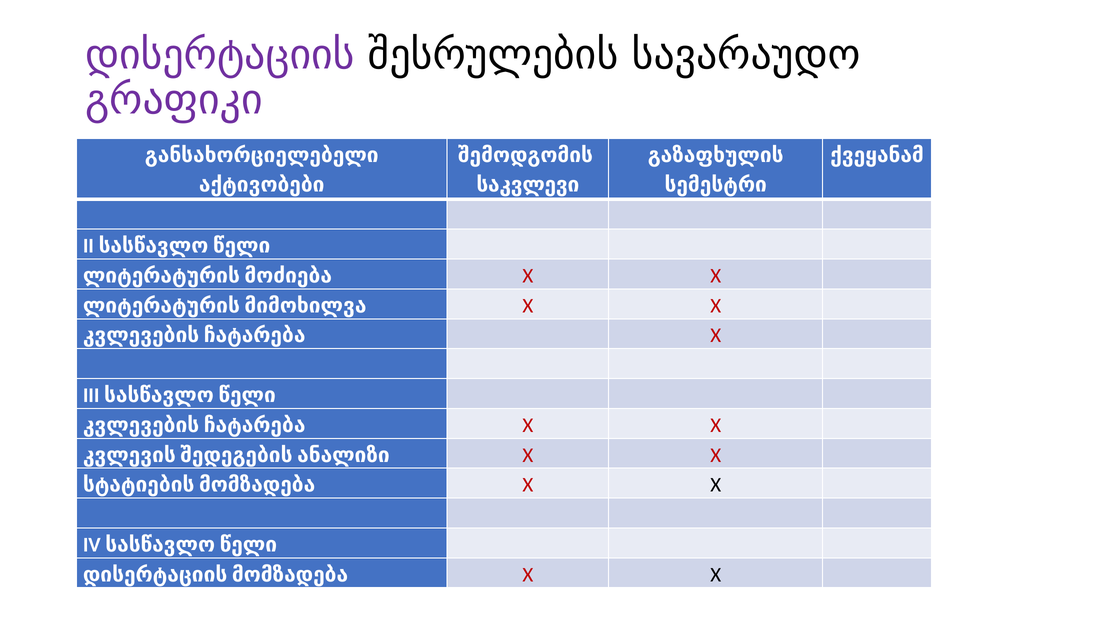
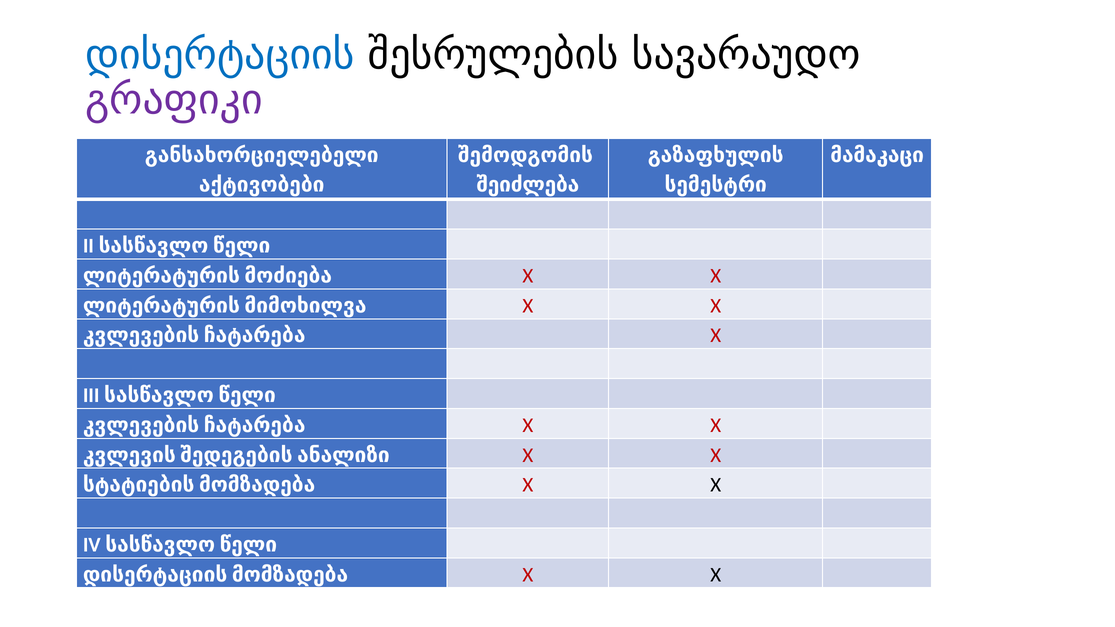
დისერტაციის colour: purple -> blue (220, 55)
ქვეყანამ: ქვეყანამ -> მამაკაცი (877, 155)
საკვლევი: საკვლევი -> შეიძლება (528, 185)
